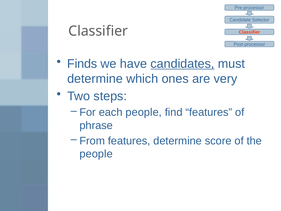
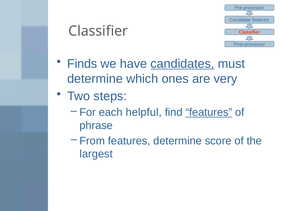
each people: people -> helpful (144, 112)
features underline: none -> present (209, 112)
people: people -> largest (96, 154)
